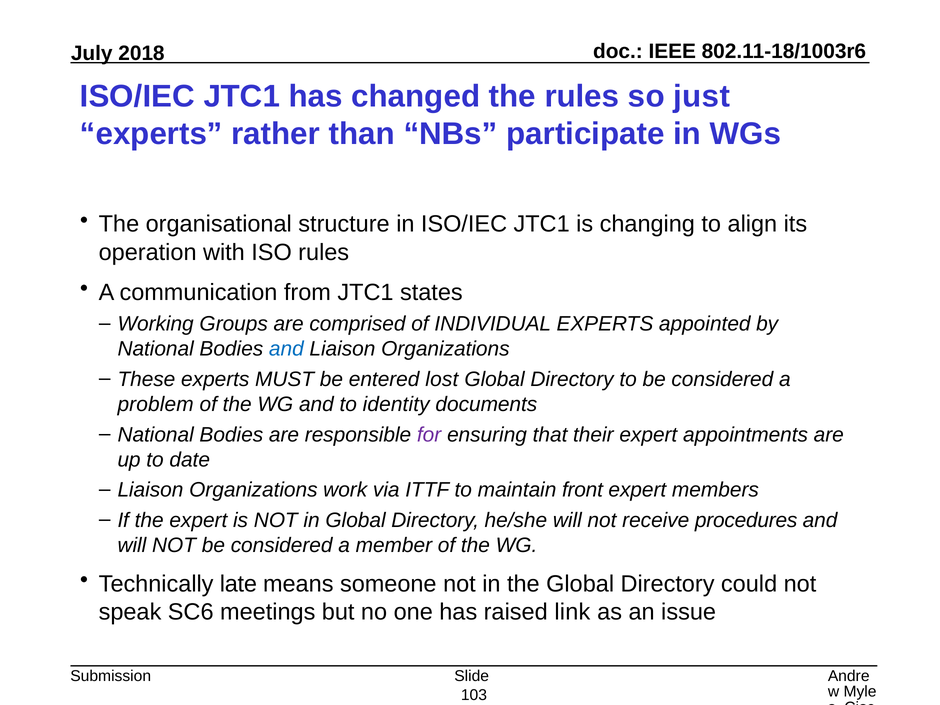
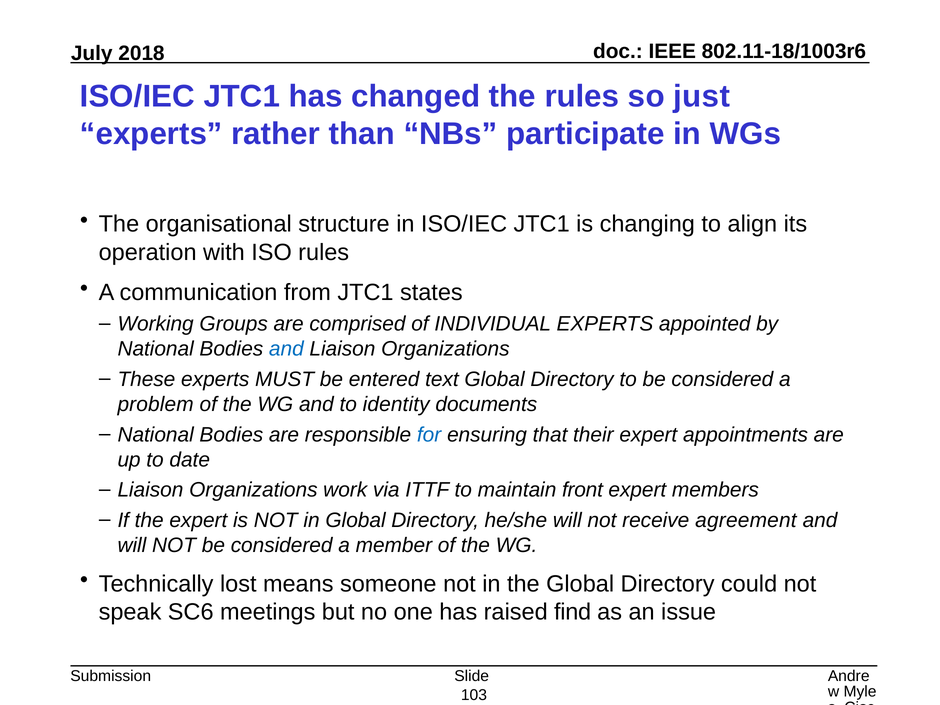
lost: lost -> text (442, 379)
for colour: purple -> blue (429, 435)
procedures: procedures -> agreement (746, 520)
late: late -> lost (238, 584)
link: link -> find (573, 612)
